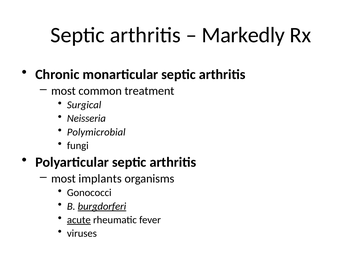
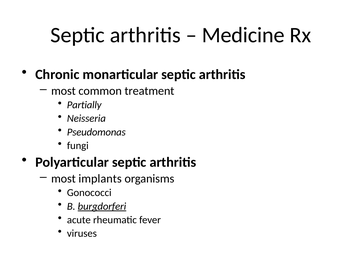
Markedly: Markedly -> Medicine (243, 35)
Surgical: Surgical -> Partially (84, 105)
Polymicrobial: Polymicrobial -> Pseudomonas (96, 132)
acute underline: present -> none (79, 220)
